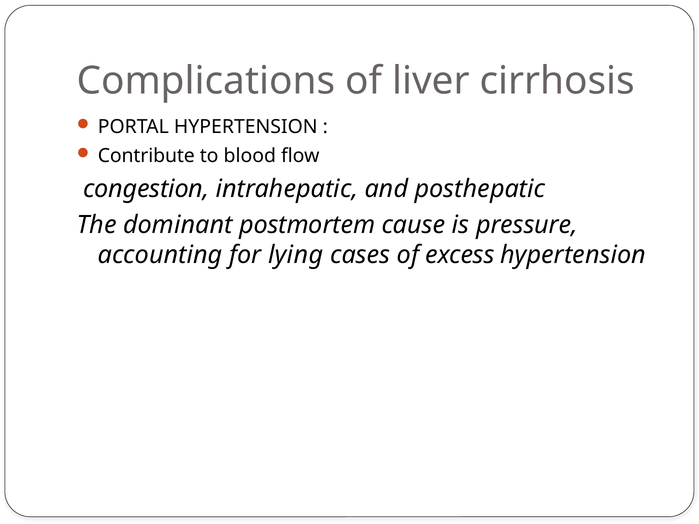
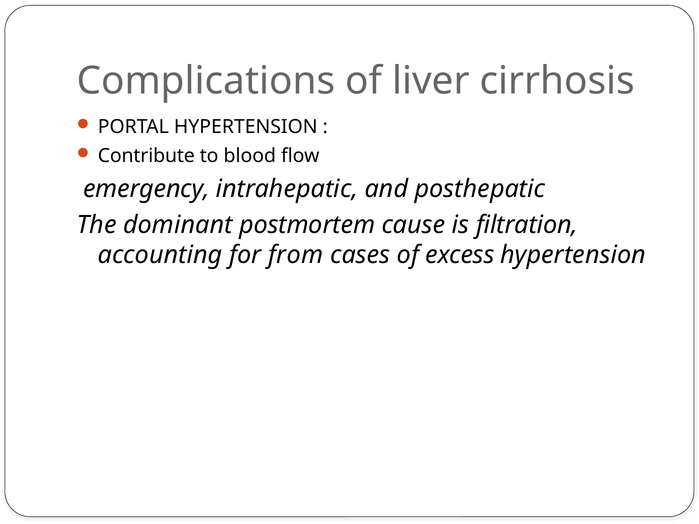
congestion: congestion -> emergency (146, 189)
pressure: pressure -> filtration (527, 225)
lying: lying -> from (296, 255)
